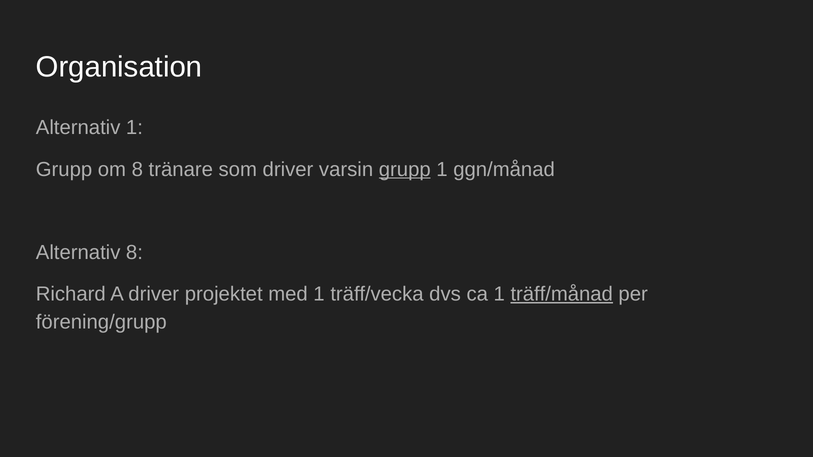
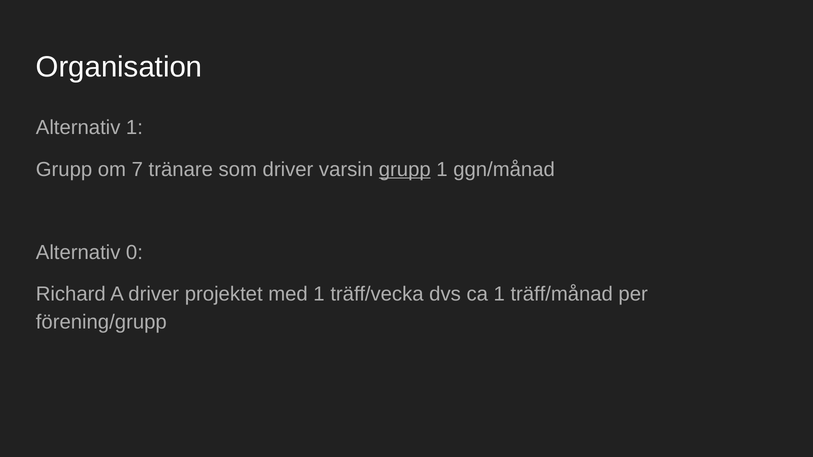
om 8: 8 -> 7 (137, 169)
Alternativ 8: 8 -> 0 (134, 253)
träff/månad underline: present -> none (562, 294)
